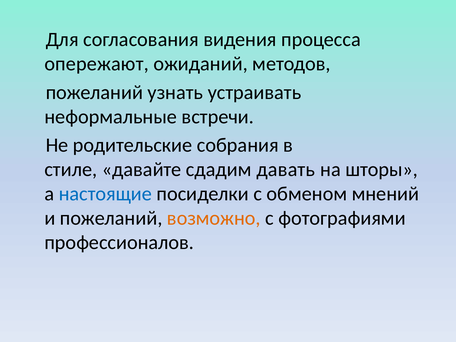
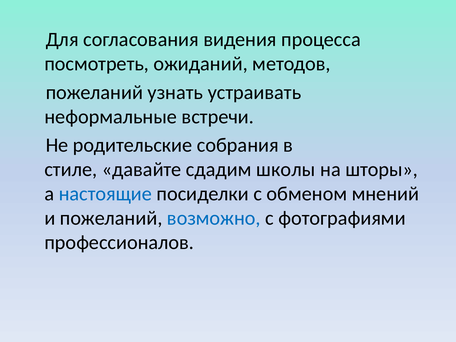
опережают: опережают -> посмотреть (97, 64)
давать: давать -> школы (286, 169)
возможно colour: orange -> blue (214, 218)
